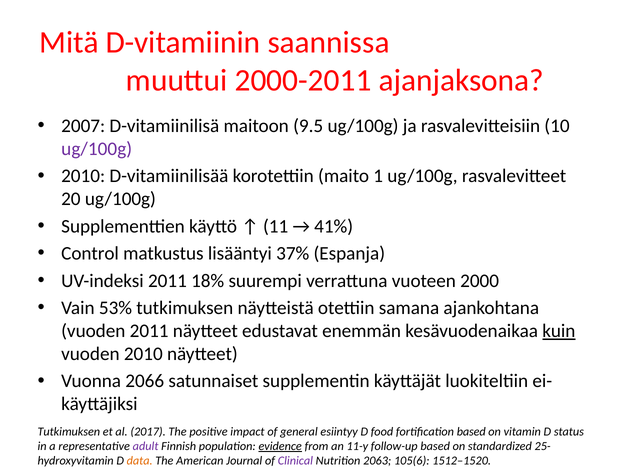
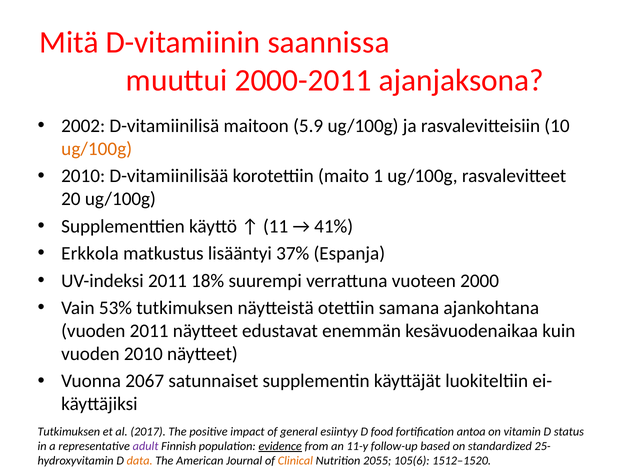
2007: 2007 -> 2002 (83, 126)
9.5: 9.5 -> 5.9 (308, 126)
ug/100g colour: purple -> orange (97, 149)
Control: Control -> Erkkola (90, 254)
kuin underline: present -> none (559, 331)
2066: 2066 -> 2067 (145, 381)
fortification based: based -> antoa (471, 432)
Clinical colour: purple -> orange (295, 461)
2063: 2063 -> 2055 (377, 461)
